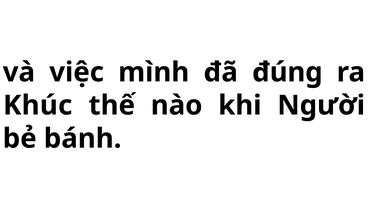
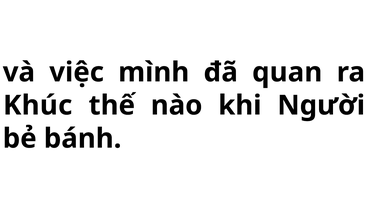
đúng: đúng -> quan (287, 72)
